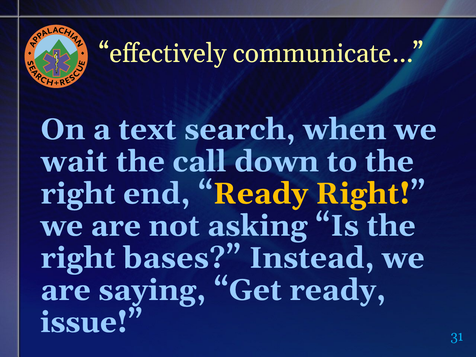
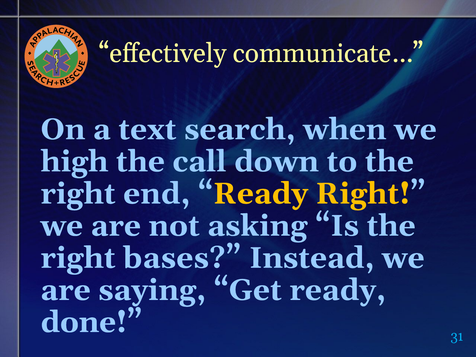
wait: wait -> high (74, 162)
issue: issue -> done (91, 322)
